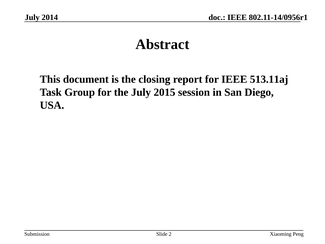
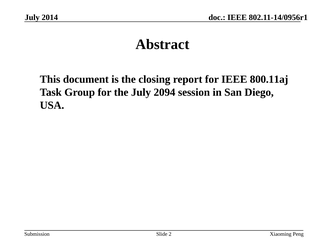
513.11aj: 513.11aj -> 800.11aj (269, 79)
2015: 2015 -> 2094 (165, 92)
